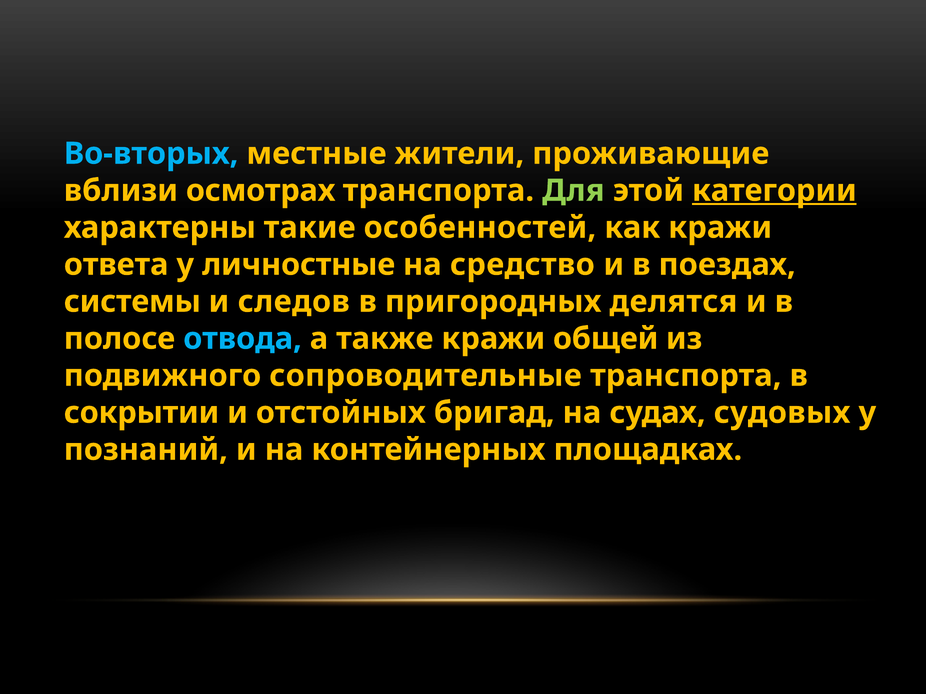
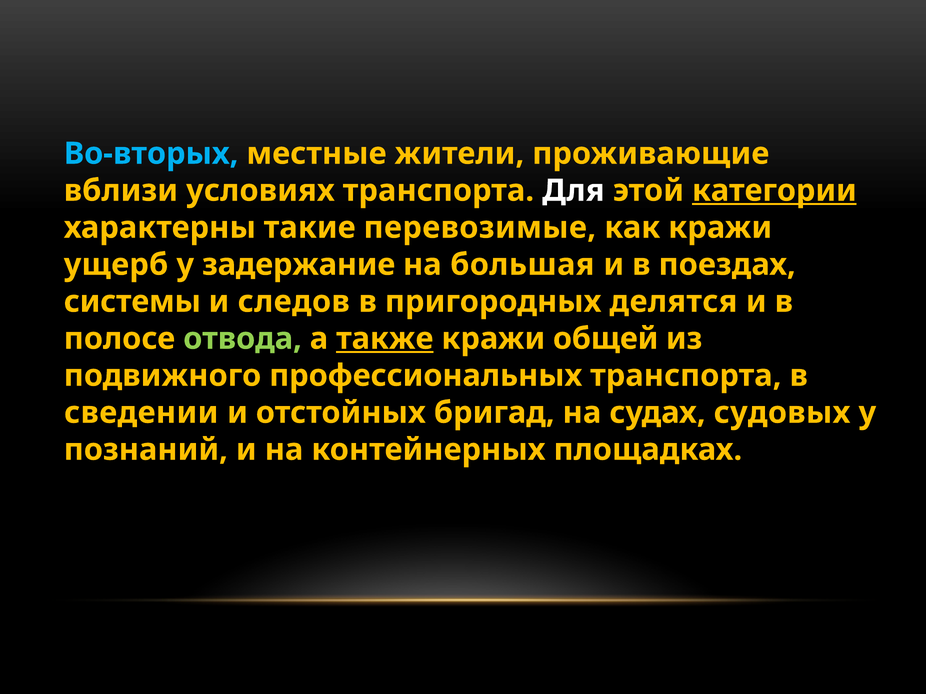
осмотрах: осмотрах -> условиях (260, 191)
Для colour: light green -> white (573, 191)
особенностей: особенностей -> перевозимые (480, 228)
ответа: ответа -> ущерб (116, 265)
личностные: личностные -> задержание (299, 265)
средство: средство -> большая (522, 265)
отвода colour: light blue -> light green (243, 339)
также underline: none -> present (385, 339)
сопроводительные: сопроводительные -> профессиональных (426, 376)
сокрытии: сокрытии -> сведении (141, 413)
